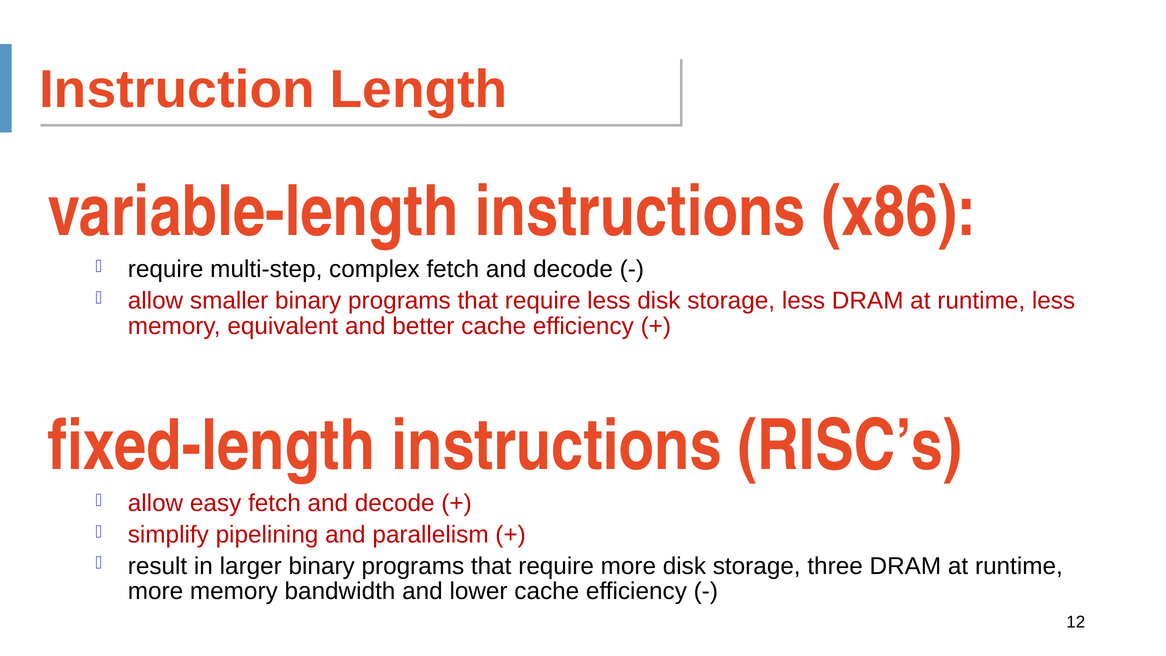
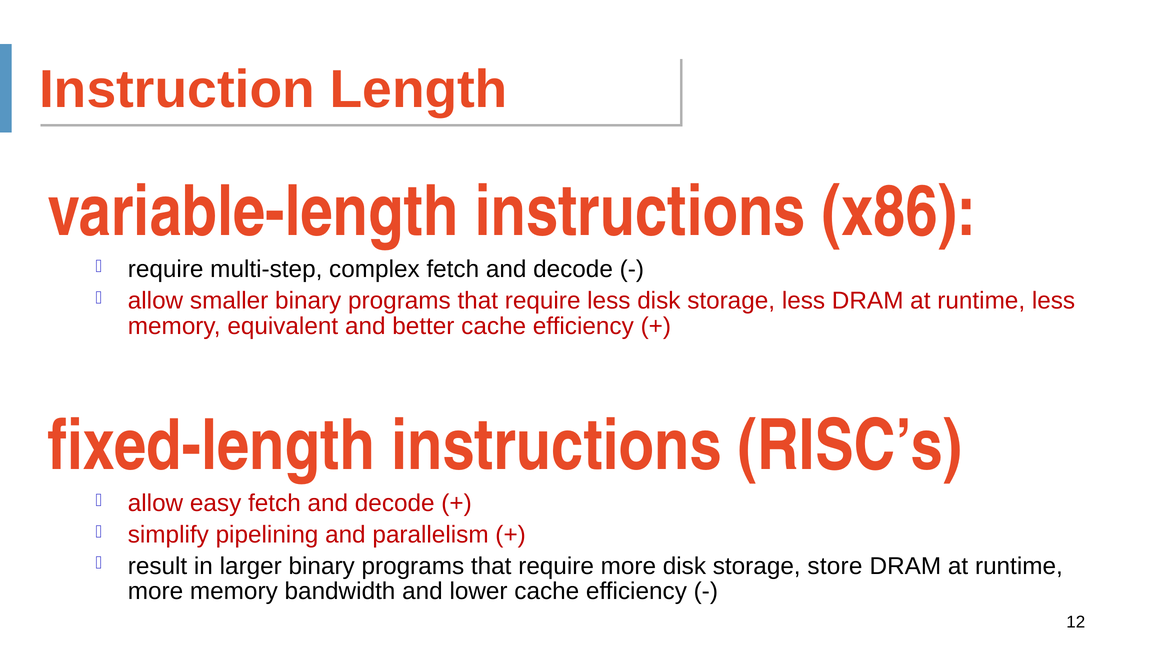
three: three -> store (835, 566)
